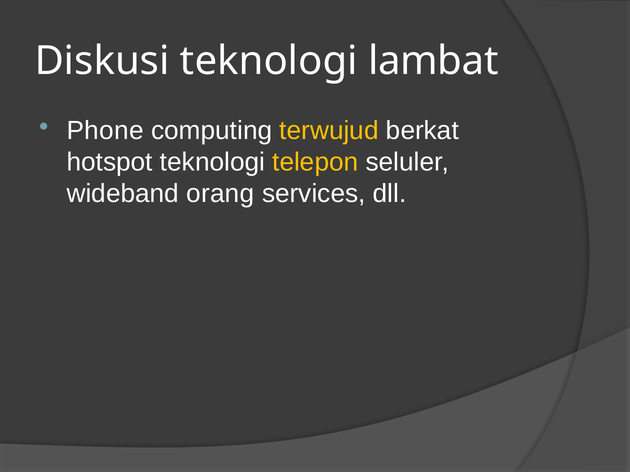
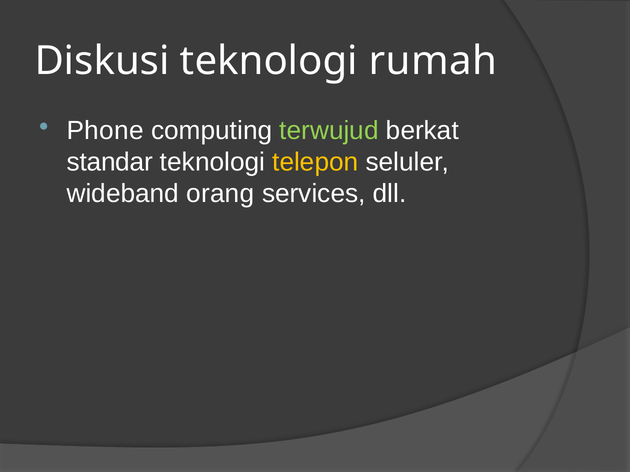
lambat: lambat -> rumah (433, 61)
terwujud colour: yellow -> light green (329, 131)
hotspot: hotspot -> standar (110, 162)
